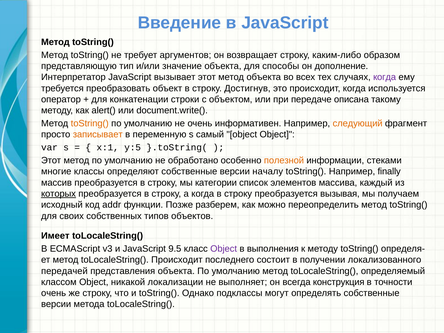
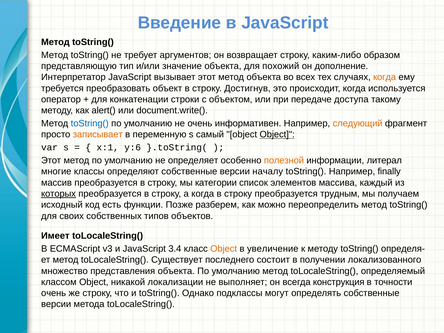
способы: способы -> похожий (281, 66)
когда colour: purple -> orange (385, 77)
описана: описана -> доступа (351, 99)
toString( colour: orange -> blue (90, 123)
Object underline: none -> present (277, 135)
y:5: y:5 -> y:6 (133, 148)
обработано: обработано -> определяет (193, 160)
стеками: стеками -> литерал (384, 160)
вызывая: вызывая -> трудным (340, 194)
addr: addr -> есть (112, 205)
9.5: 9.5 -> 3.4 (175, 249)
Object colour: purple -> orange (224, 249)
выполнения: выполнения -> увеличение (273, 249)
toLocaleString( Происходит: Происходит -> Существует (177, 260)
передачей: передачей -> множество (64, 271)
